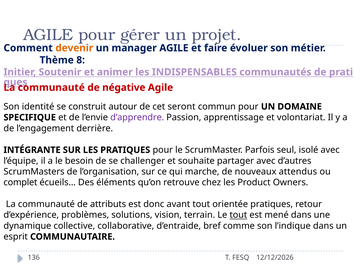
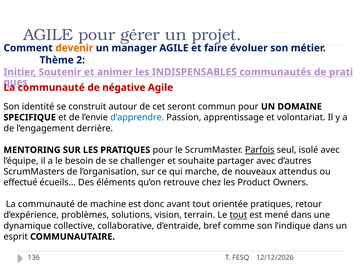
8: 8 -> 2 (81, 60)
d’apprendre colour: purple -> blue (137, 117)
INTÉGRANTE: INTÉGRANTE -> MENTORING (32, 150)
Parfois underline: none -> present (260, 150)
complet: complet -> effectué (20, 182)
attributs: attributs -> machine (108, 204)
